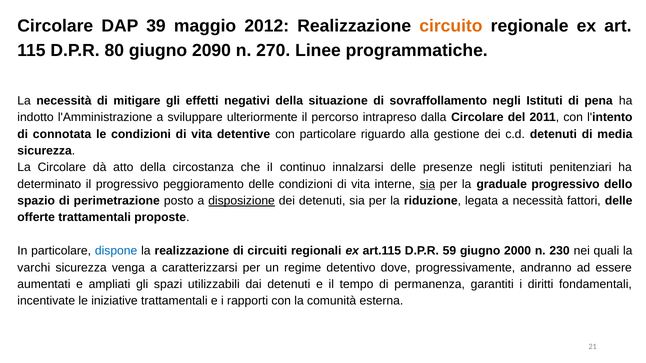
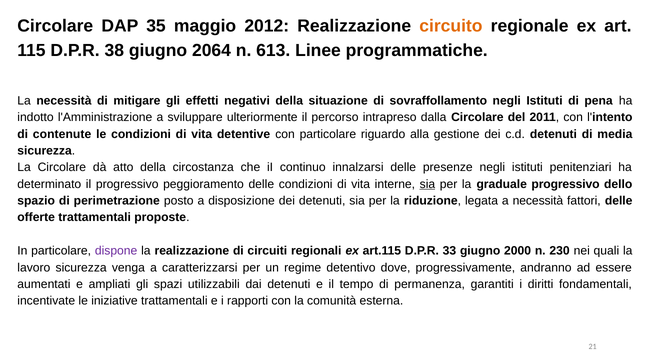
39: 39 -> 35 (156, 26)
80: 80 -> 38 (114, 50)
2090: 2090 -> 2064 (211, 50)
270: 270 -> 613 (273, 50)
connotata: connotata -> contenute (62, 134)
disposizione underline: present -> none (242, 201)
dispone colour: blue -> purple (116, 251)
59: 59 -> 33 (449, 251)
varchi: varchi -> lavoro (34, 268)
